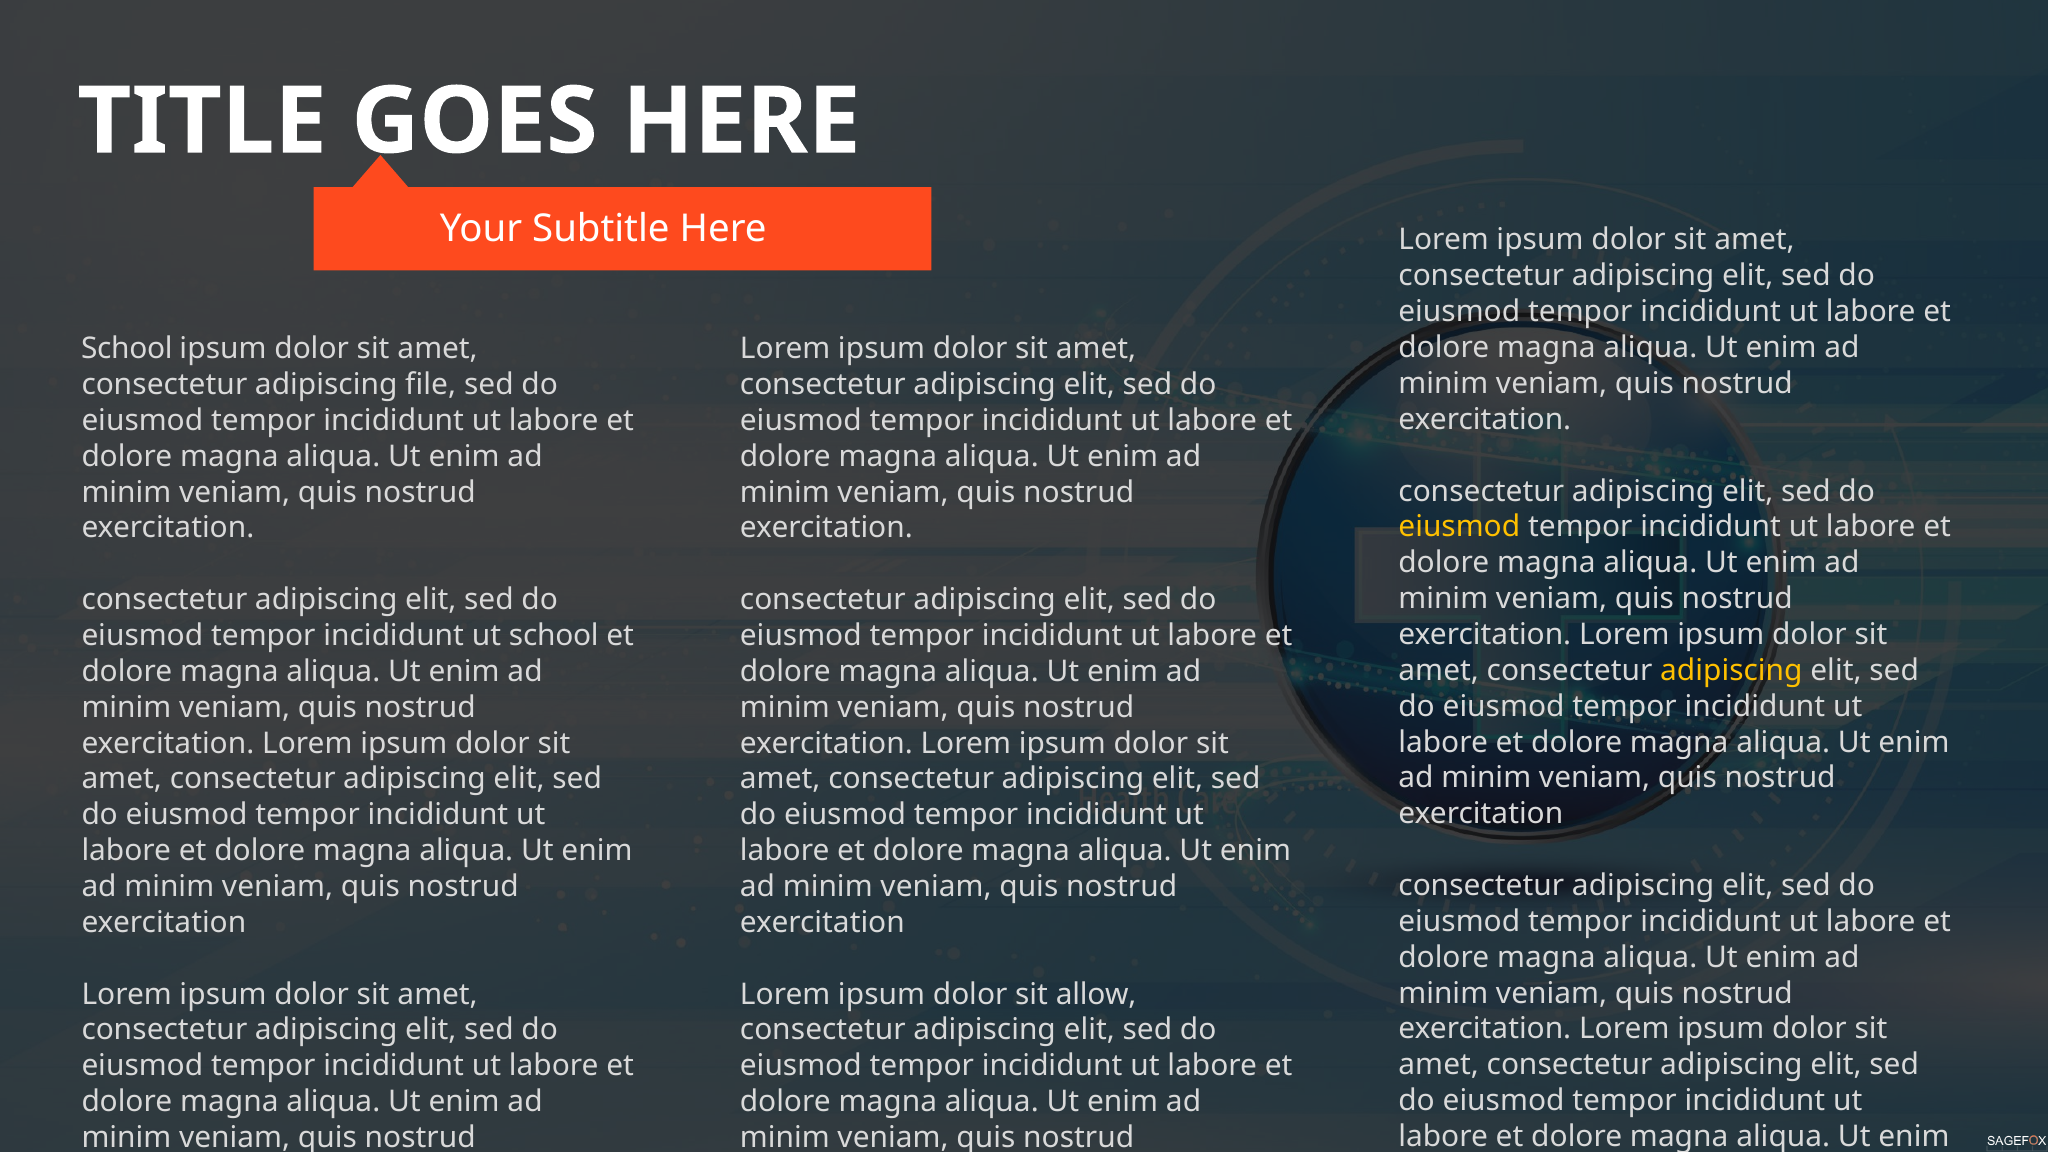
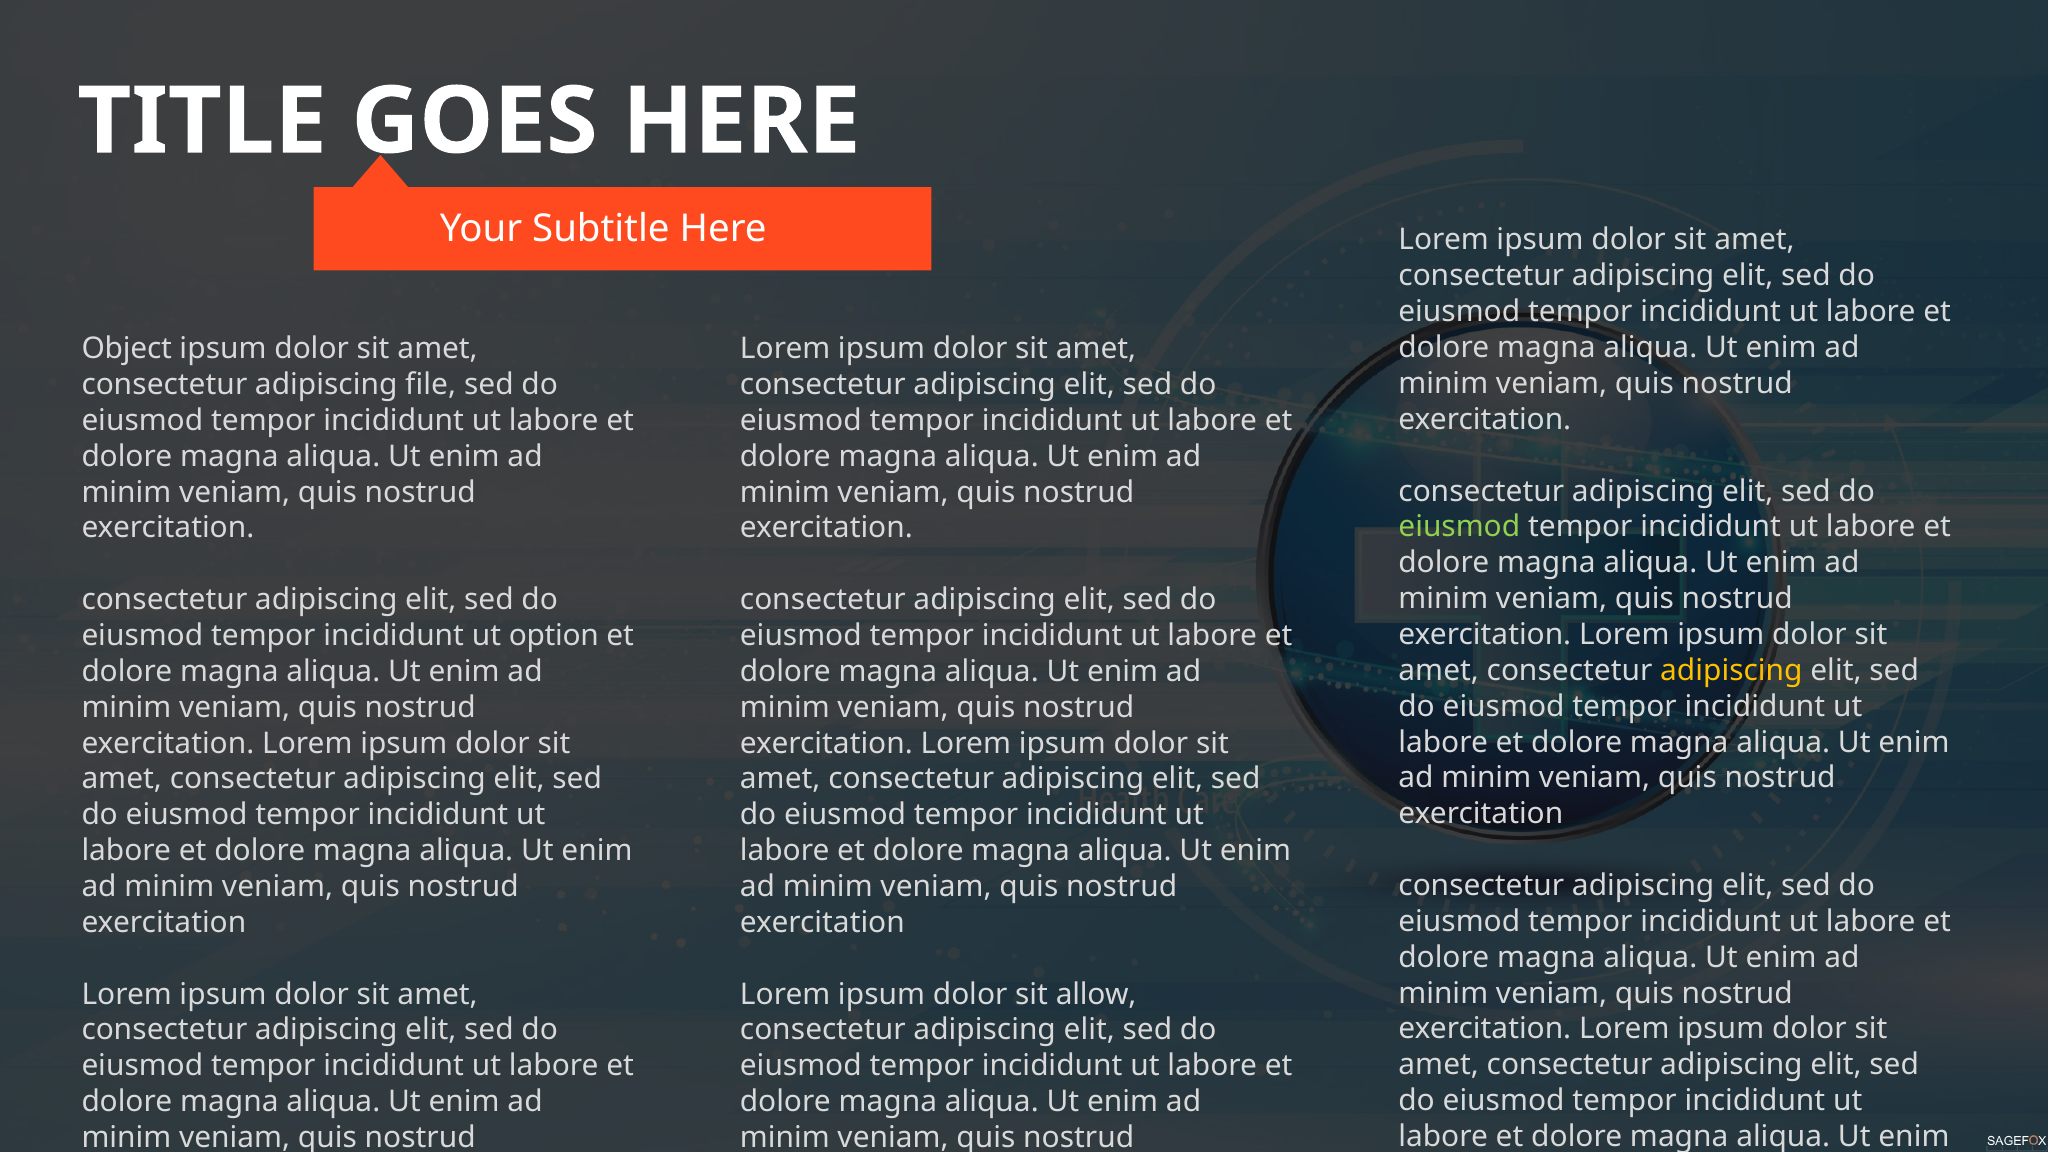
School: School -> Object (127, 349)
eiusmod colour: yellow -> light green (1459, 527)
ut school: school -> option (554, 636)
